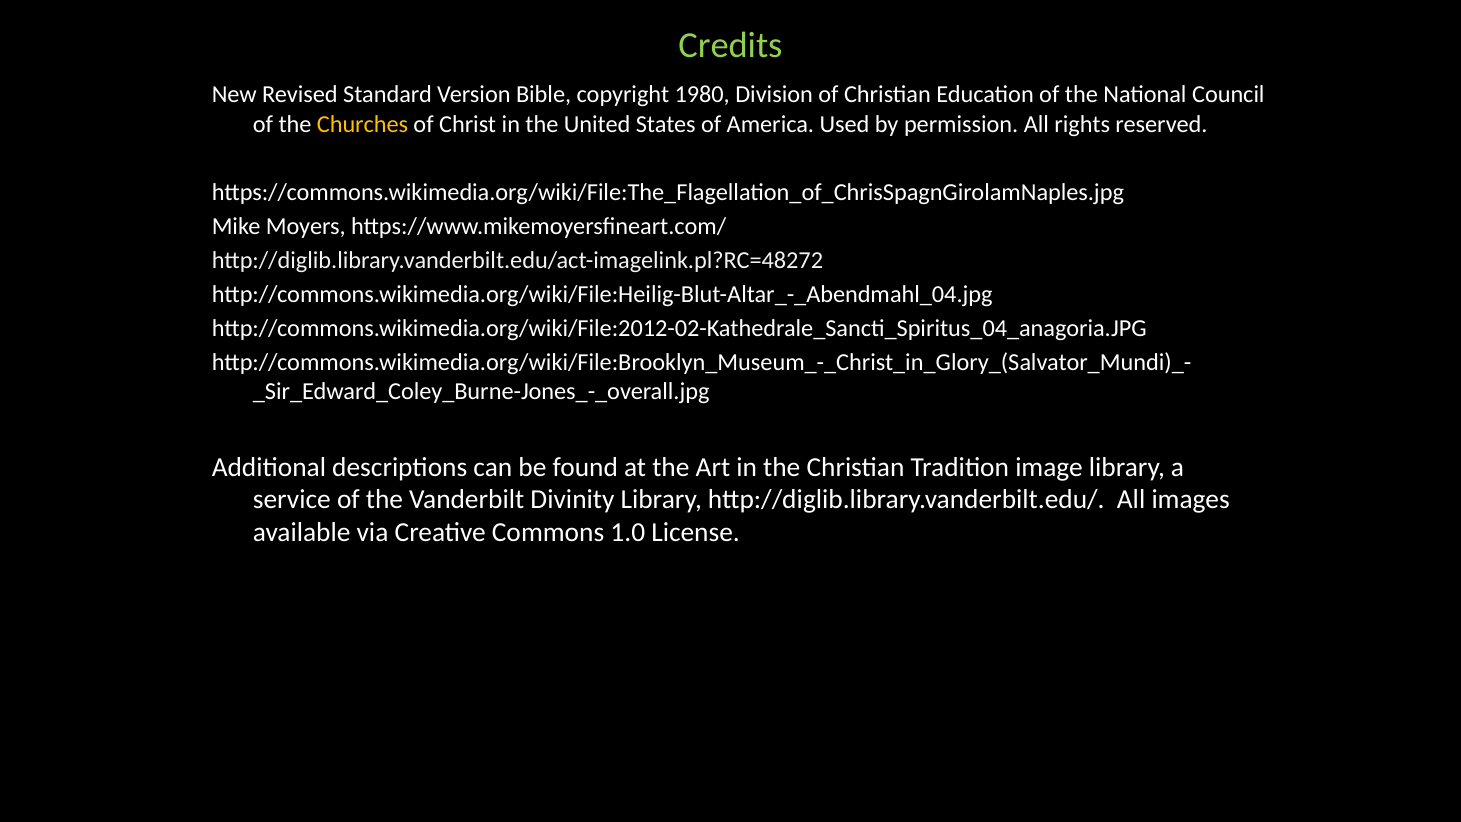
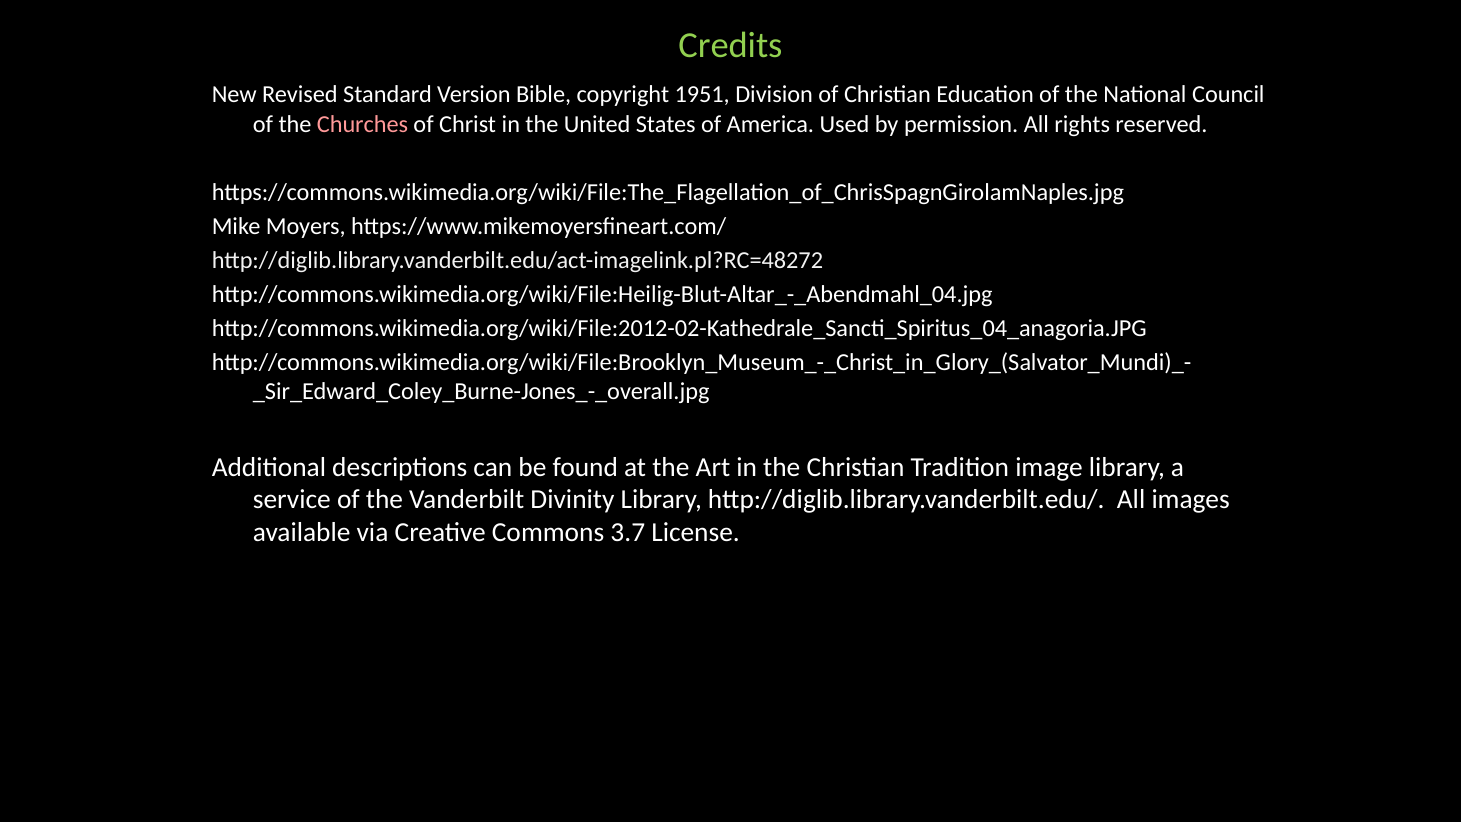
1980: 1980 -> 1951 (702, 95)
Churches colour: yellow -> pink (362, 124)
1.0: 1.0 -> 3.7 (628, 533)
